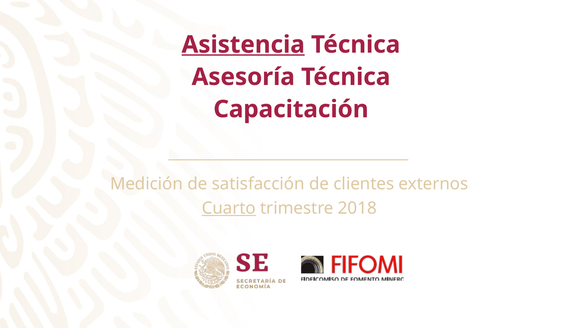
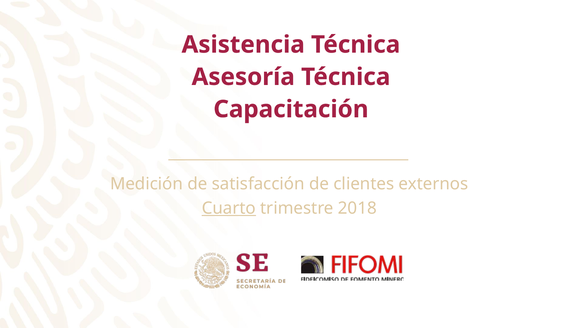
Asistencia underline: present -> none (243, 45)
